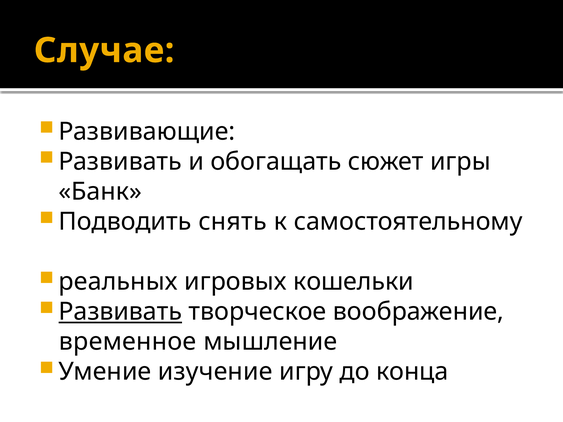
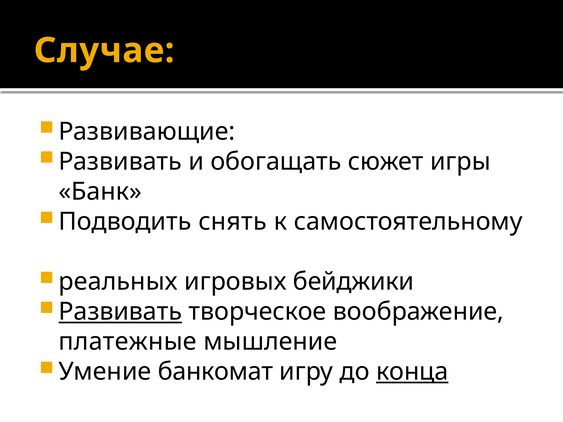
кошельки: кошельки -> бейджики (354, 282)
временное: временное -> платежные (128, 342)
изучение: изучение -> банкомат (215, 372)
конца underline: none -> present (412, 372)
